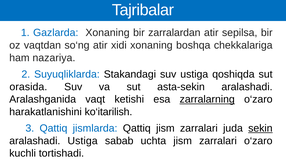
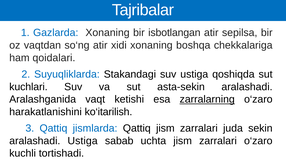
zarralardan: zarralardan -> isbotlangan (174, 33)
nazariya: nazariya -> qoidalari (54, 58)
orasida: orasida -> kuchlari (28, 87)
sekin underline: present -> none (260, 128)
